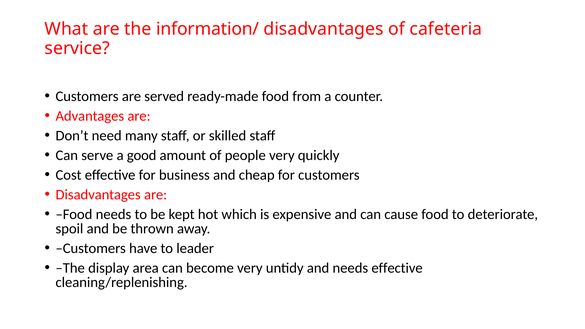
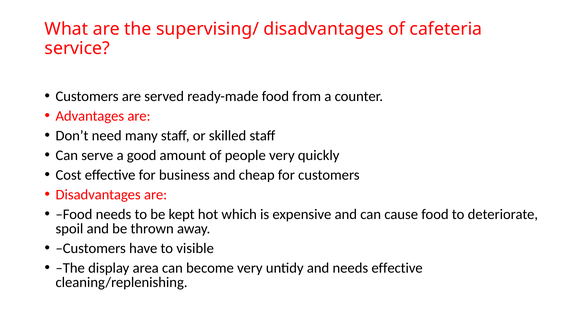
information/: information/ -> supervising/ (208, 29)
leader: leader -> visible (195, 248)
